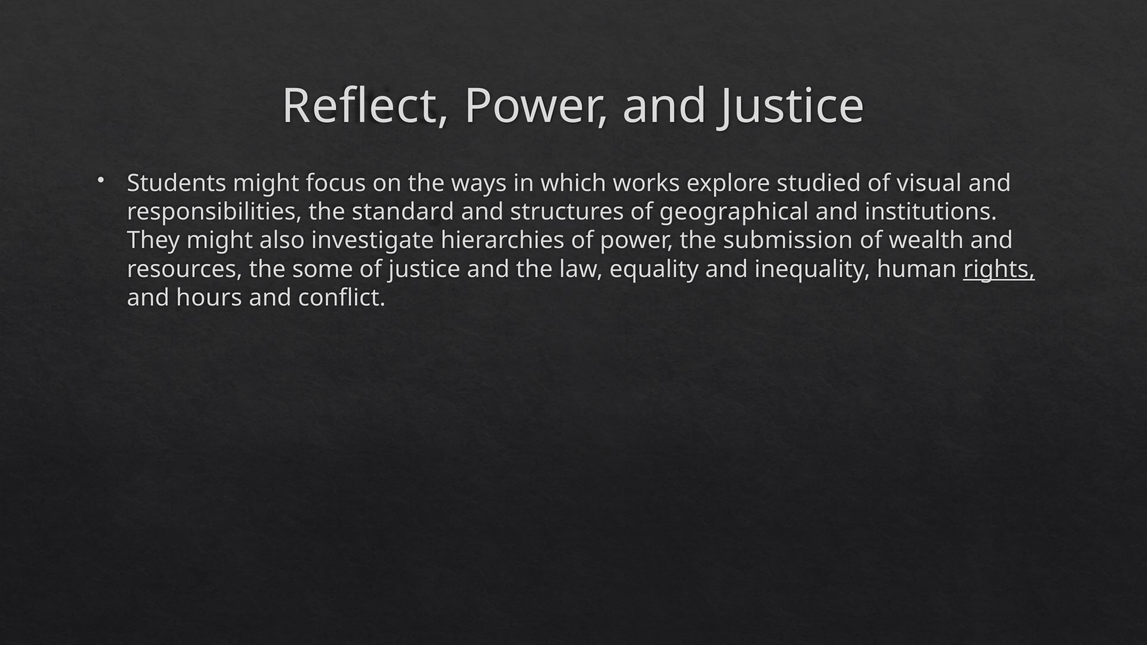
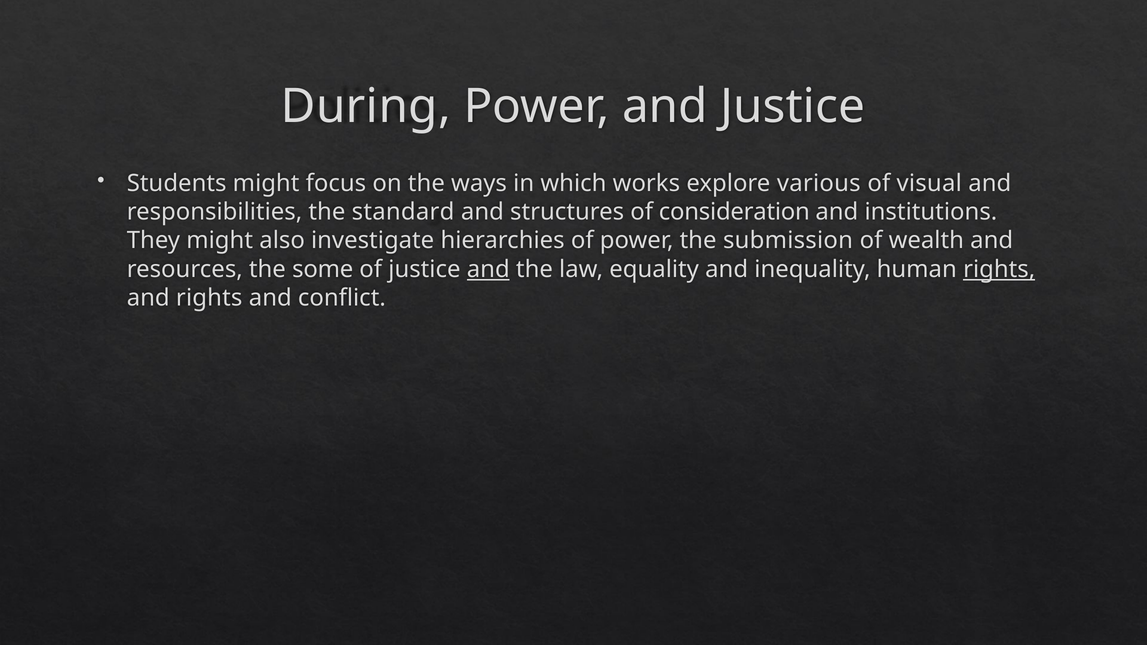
Reflect: Reflect -> During (366, 106)
studied: studied -> various (819, 183)
geographical: geographical -> consideration (734, 212)
and underline: none -> present (488, 269)
and hours: hours -> rights (209, 298)
